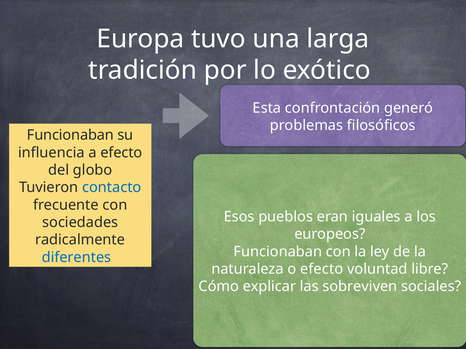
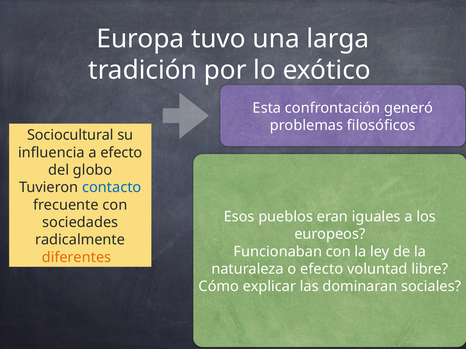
Funcionaban: Funcionaban -> Sociocultural (70, 135)
diferentes colour: blue -> orange (76, 258)
sobreviven: sobreviven -> dominaran (360, 287)
